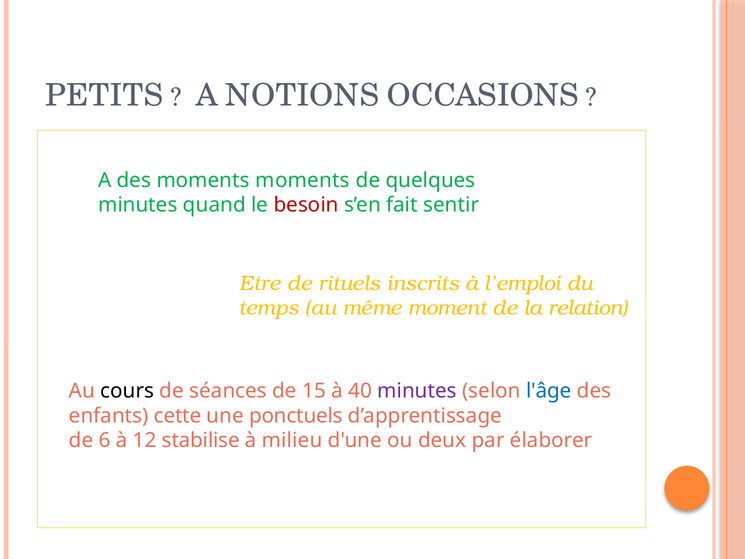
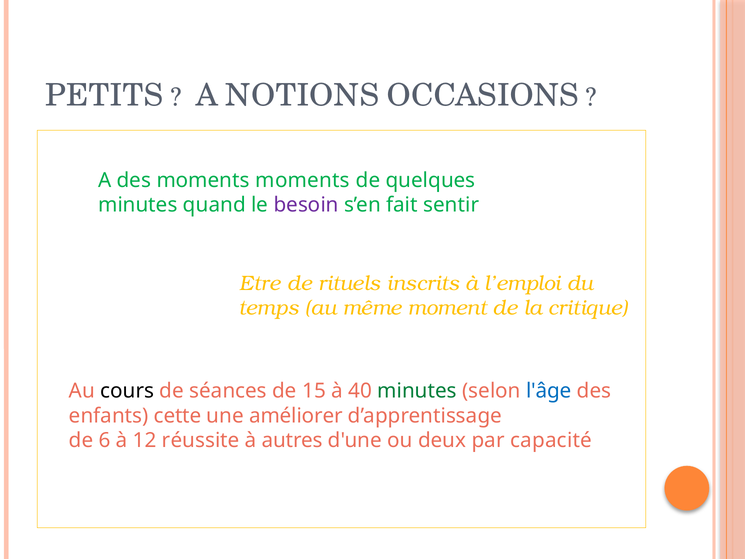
besoin colour: red -> purple (306, 205)
relation: relation -> critique (588, 308)
minutes colour: purple -> green (417, 391)
ponctuels: ponctuels -> améliorer (296, 416)
stabilise: stabilise -> réussite (201, 440)
milieu: milieu -> autres (292, 440)
élaborer: élaborer -> capacité (551, 440)
